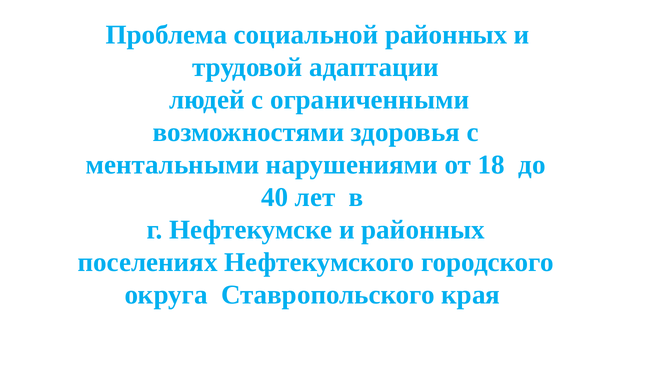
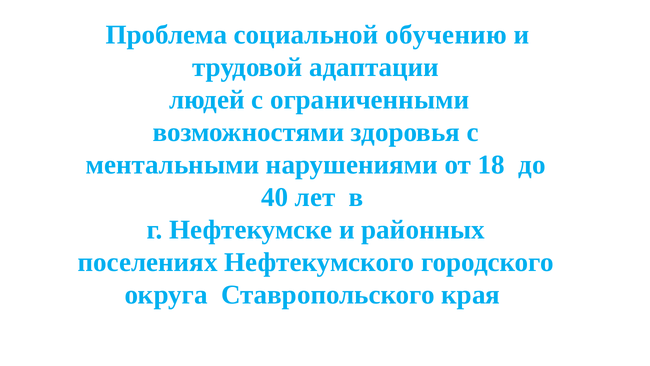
социальной районных: районных -> обучению (446, 35)
